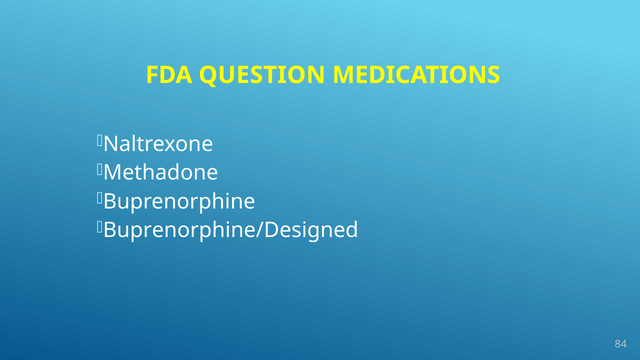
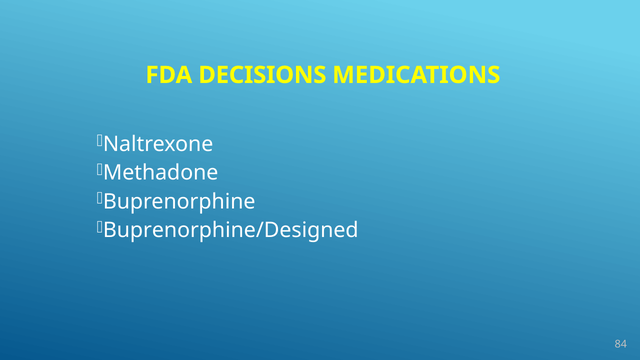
QUESTION: QUESTION -> DECISIONS (262, 75)
